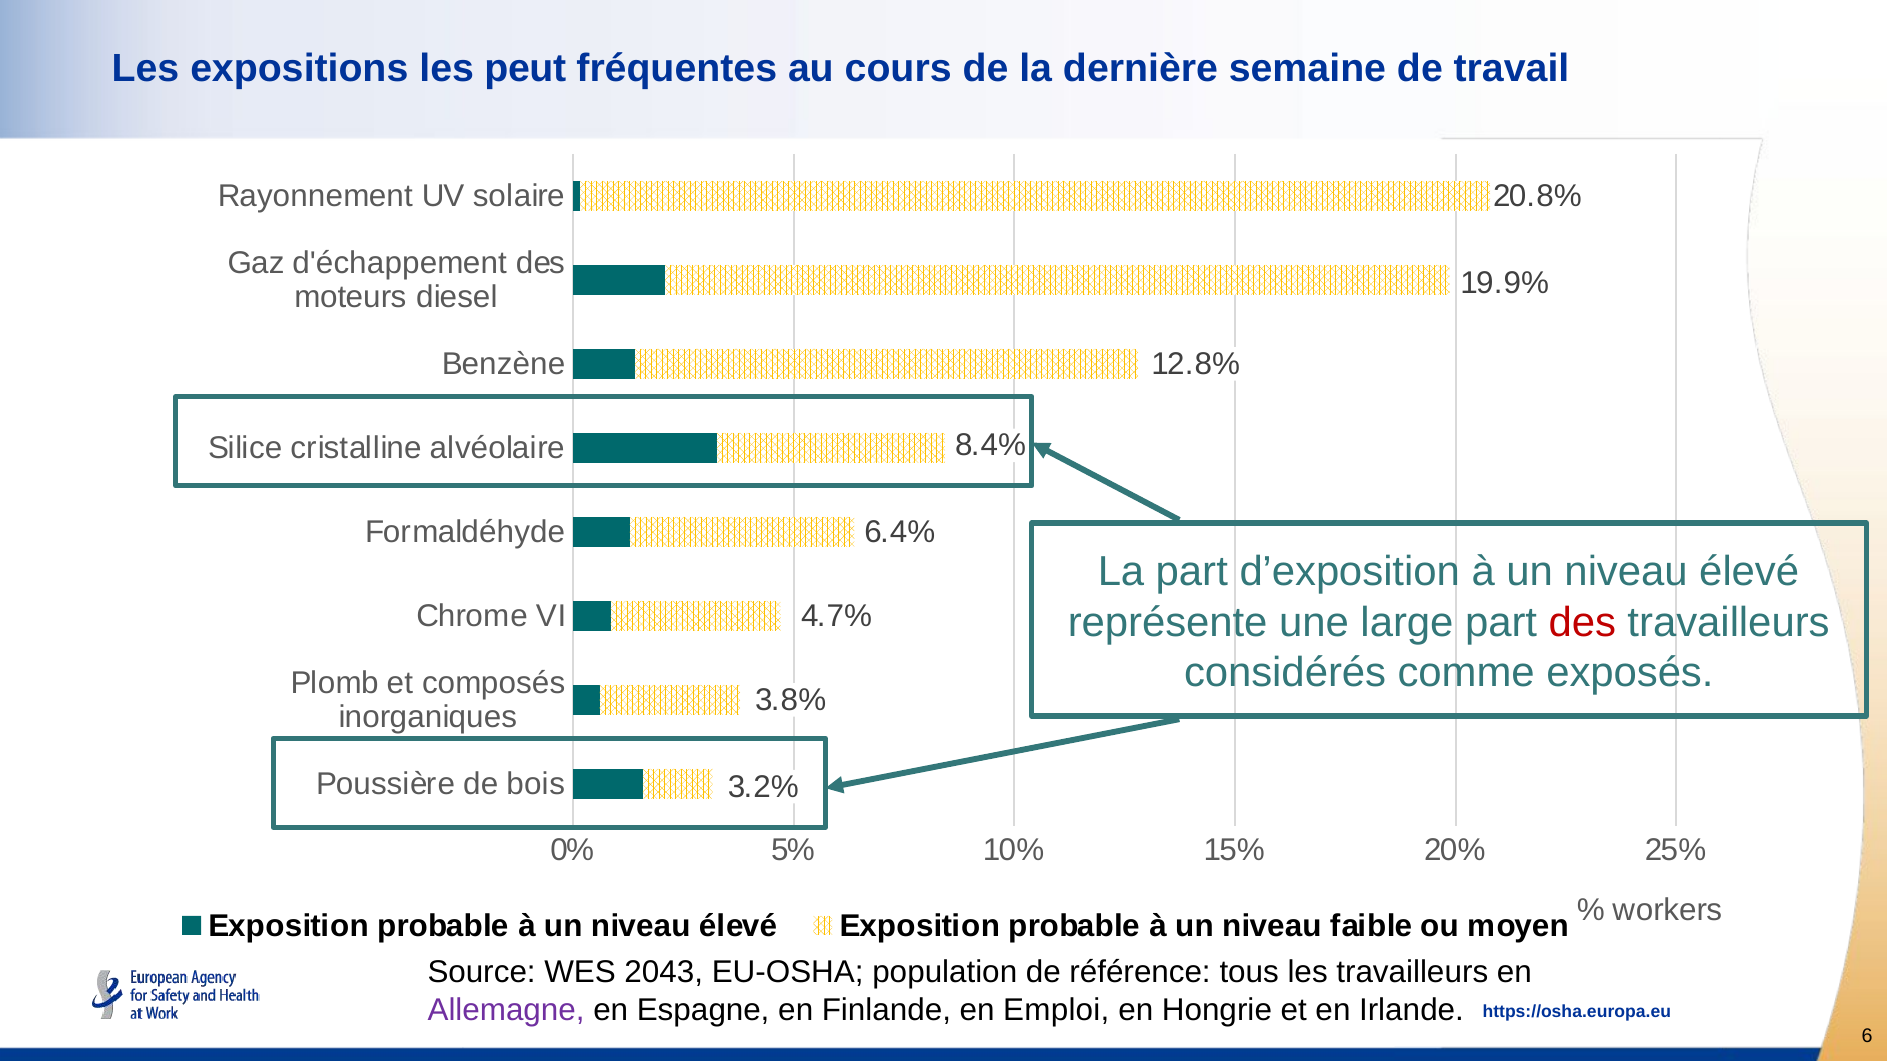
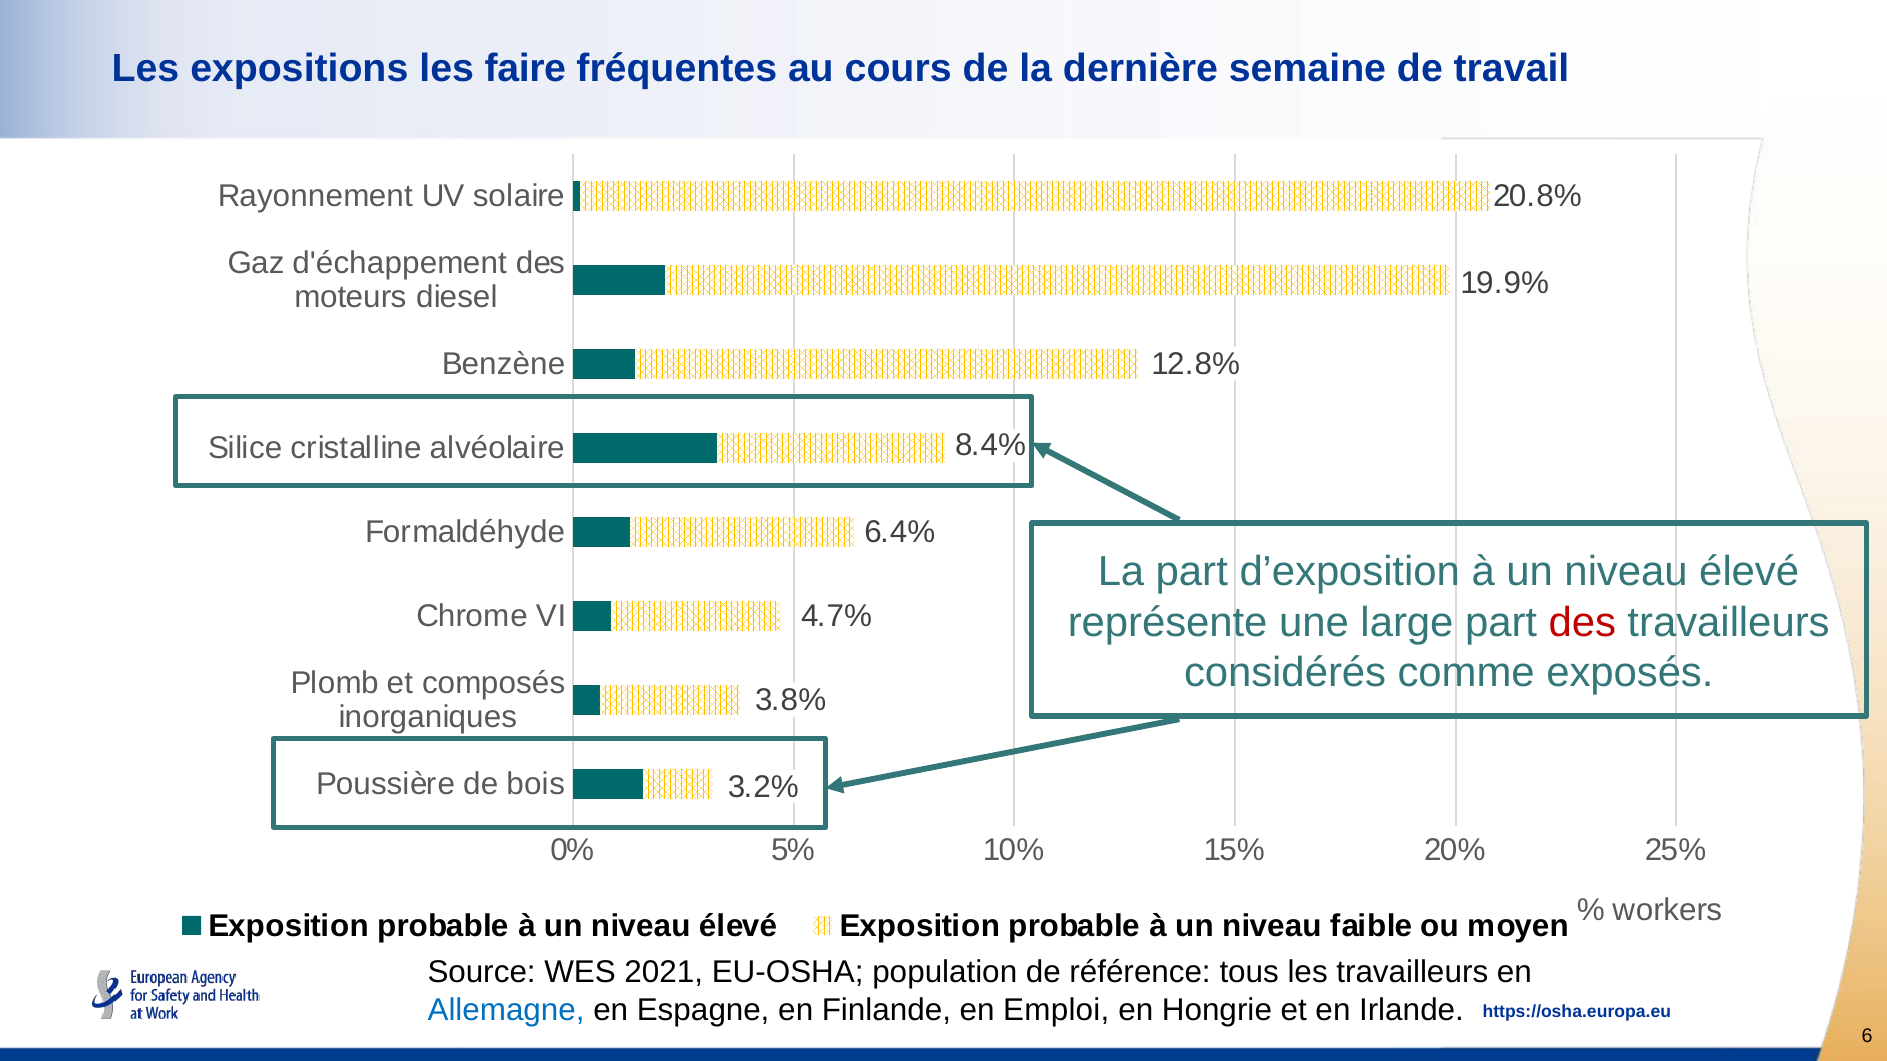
peut: peut -> faire (525, 68)
2043: 2043 -> 2021 (664, 973)
Allemagne colour: purple -> blue (506, 1011)
